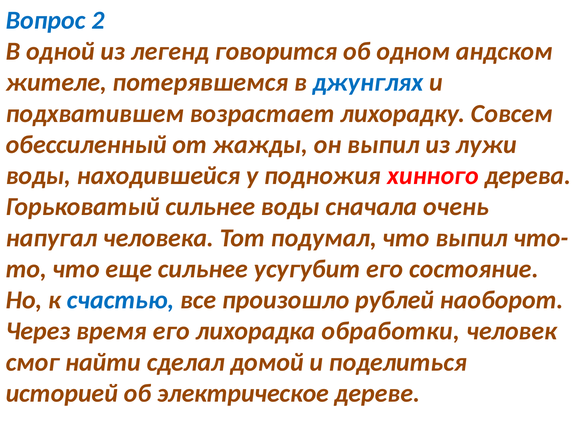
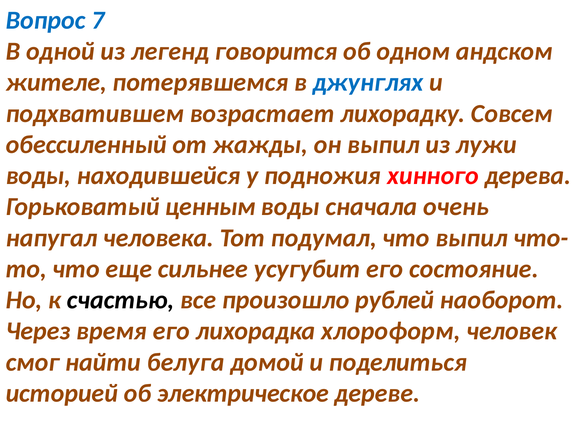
2: 2 -> 7 (98, 20)
Горьковатый сильнее: сильнее -> ценным (211, 206)
счастью colour: blue -> black (120, 300)
обработки: обработки -> хлороформ (391, 331)
сделал: сделал -> белуга (186, 362)
